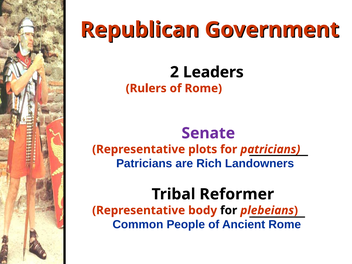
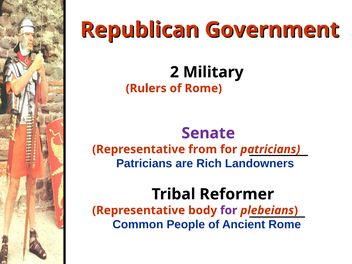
Leaders: Leaders -> Military (213, 72)
plots: plots -> from (203, 149)
for colour: black -> purple (229, 210)
